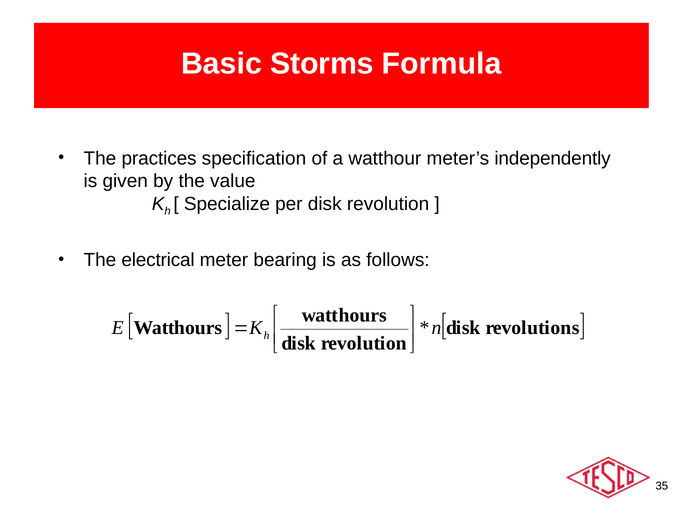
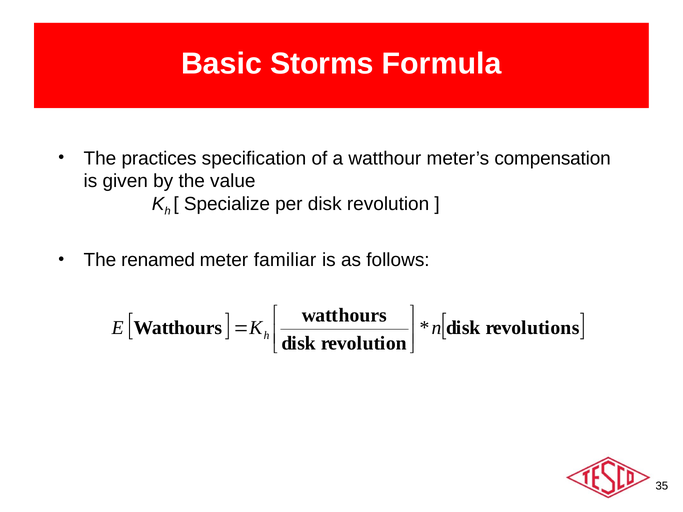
independently: independently -> compensation (553, 158)
electrical: electrical -> renamed (158, 260)
bearing: bearing -> familiar (285, 260)
